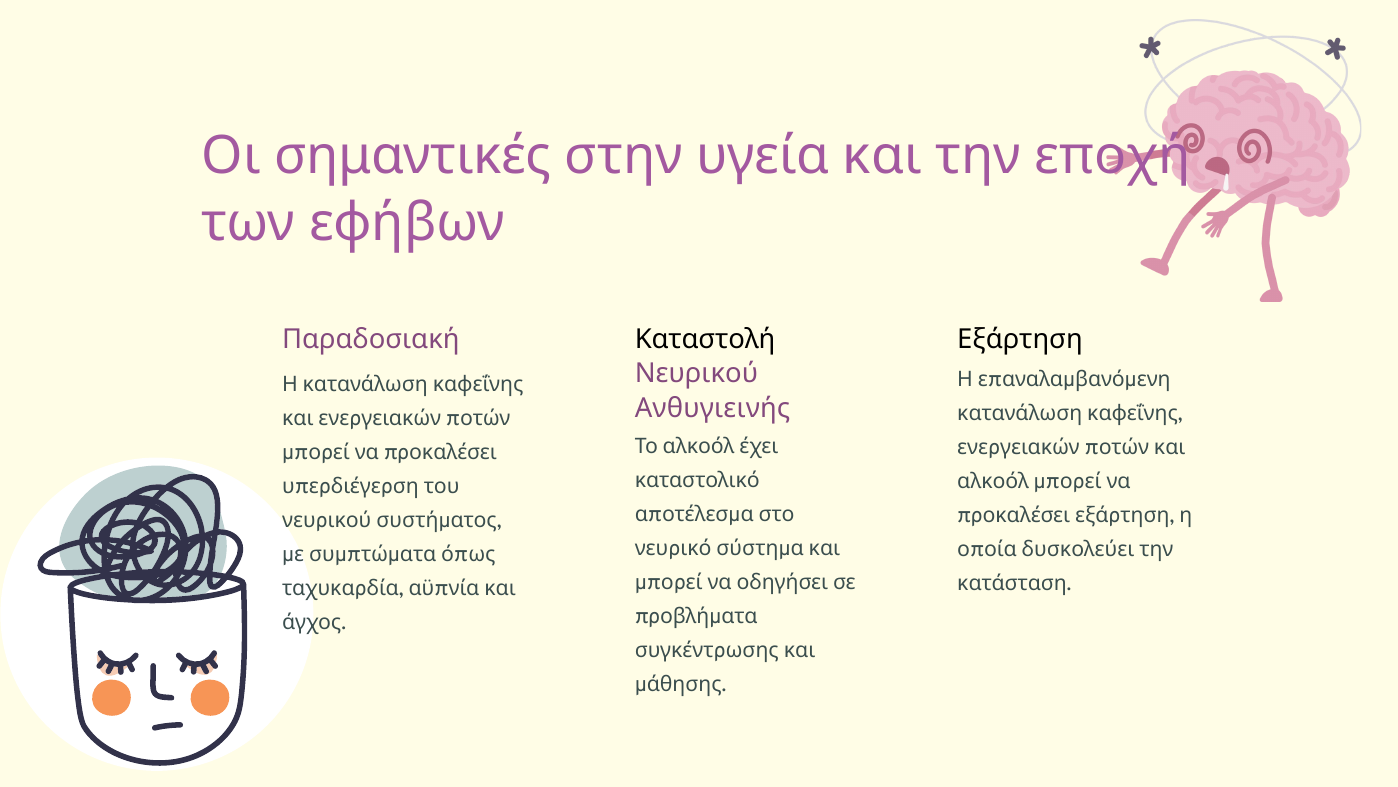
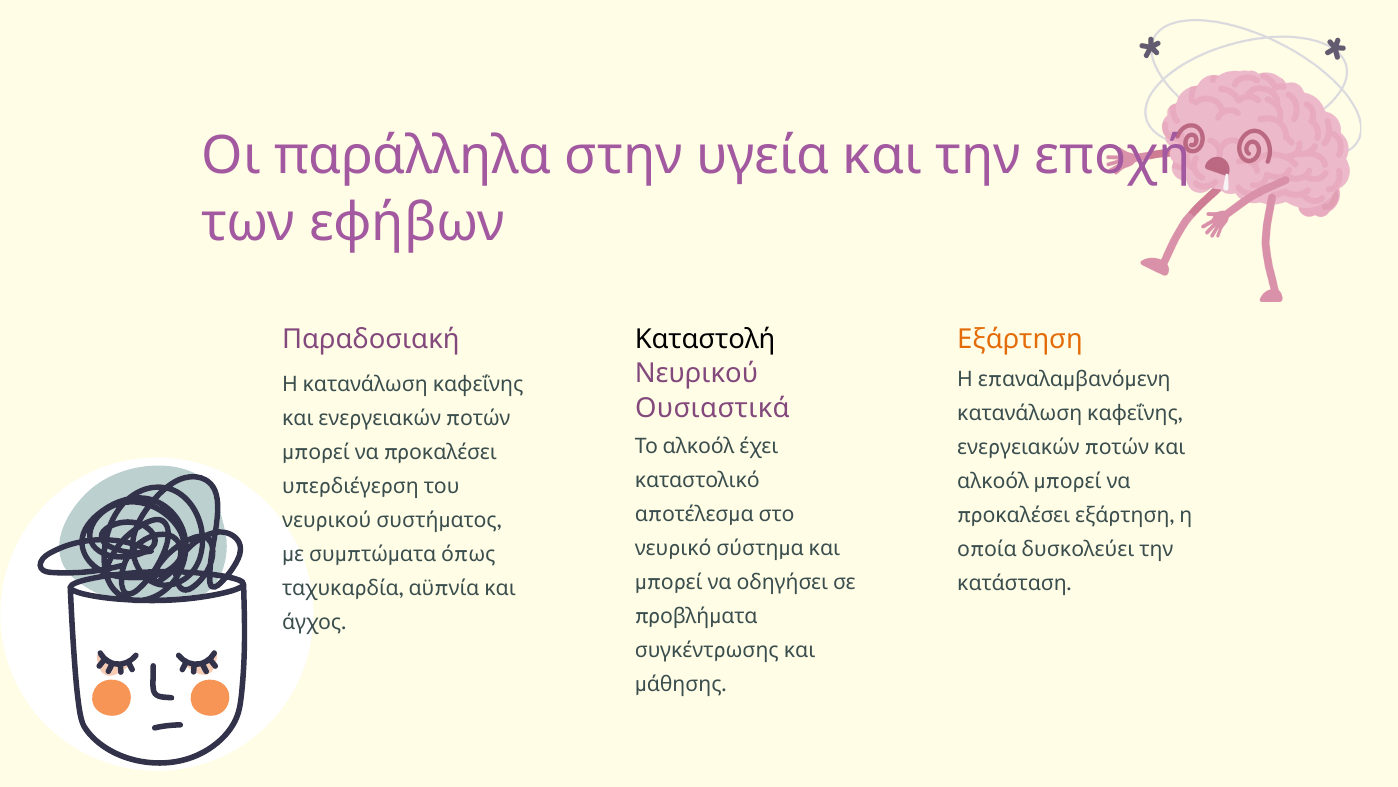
σημαντικές: σημαντικές -> παράλληλα (413, 156)
Εξάρτηση colour: black -> orange (1020, 339)
Ανθυγιεινής: Ανθυγιεινής -> Ουσιαστικά (712, 408)
